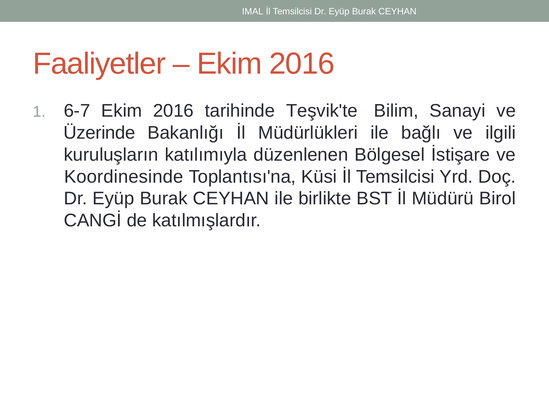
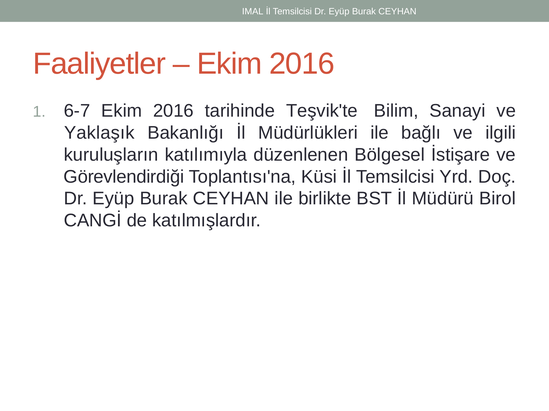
Üzerinde: Üzerinde -> Yaklaşık (99, 133)
Koordinesinde: Koordinesinde -> Görevlendirdiği (124, 177)
